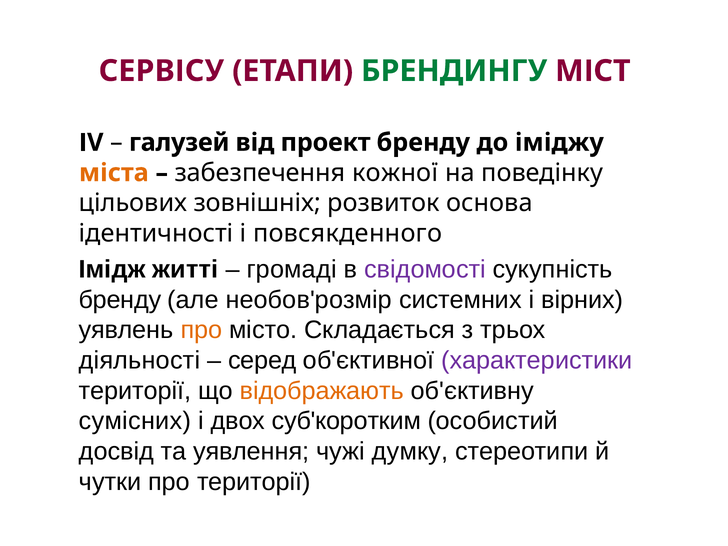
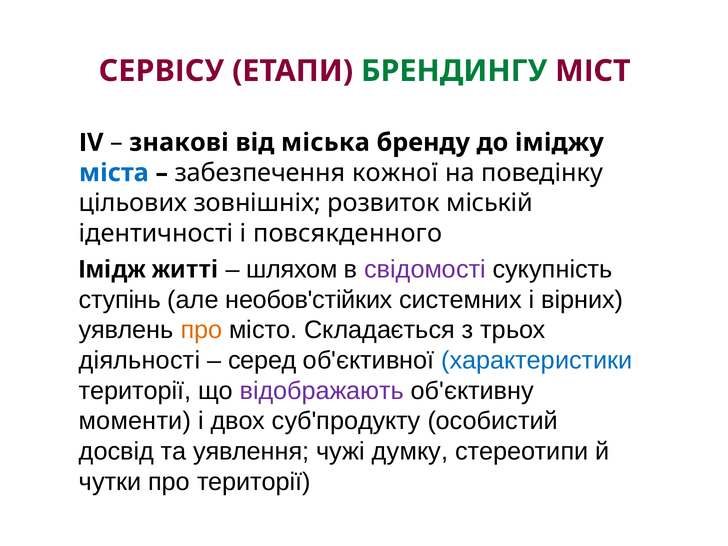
галузей: галузей -> знакові (179, 142)
проект: проект -> міська (325, 142)
міста colour: orange -> blue (114, 173)
основа: основа -> міській (490, 203)
громаді: громаді -> шляхом (292, 269)
бренду: бренду -> ступінь (120, 300)
необов'розмір: необов'розмір -> необов'стійких (309, 300)
характеристики colour: purple -> blue (537, 360)
відображають colour: orange -> purple (322, 391)
сумісних: сумісних -> моменти (135, 421)
суб'коротким: суб'коротким -> суб'продукту (346, 421)
